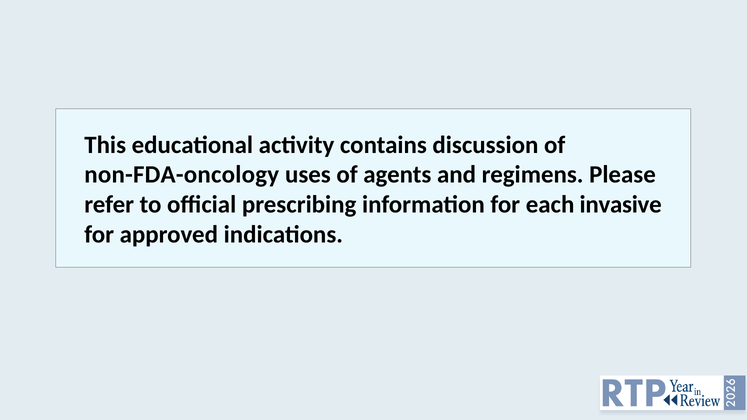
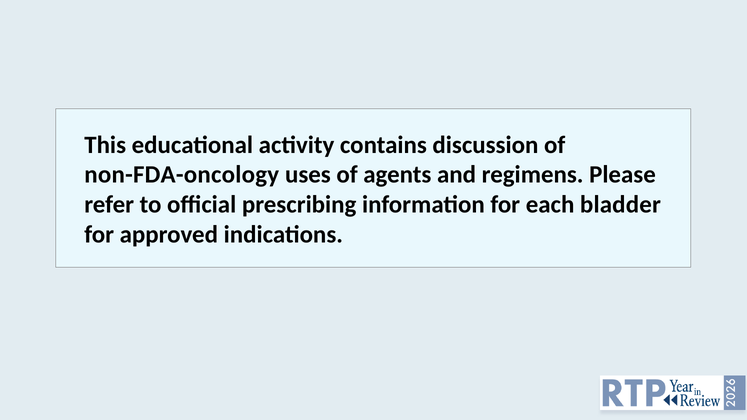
invasive: invasive -> bladder (620, 205)
